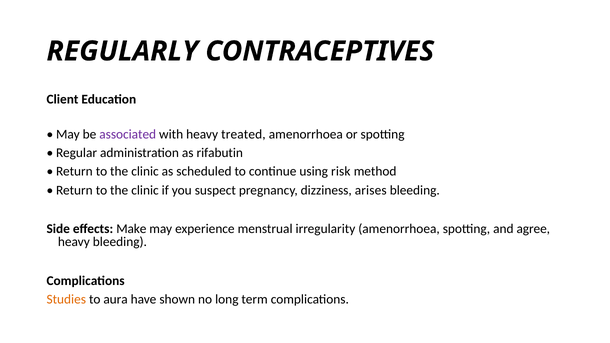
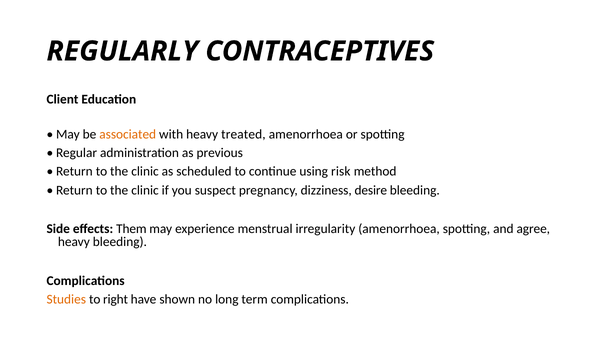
associated colour: purple -> orange (128, 134)
rifabutin: rifabutin -> previous (220, 153)
arises: arises -> desire (371, 190)
Make: Make -> Them (131, 229)
aura: aura -> right (116, 300)
